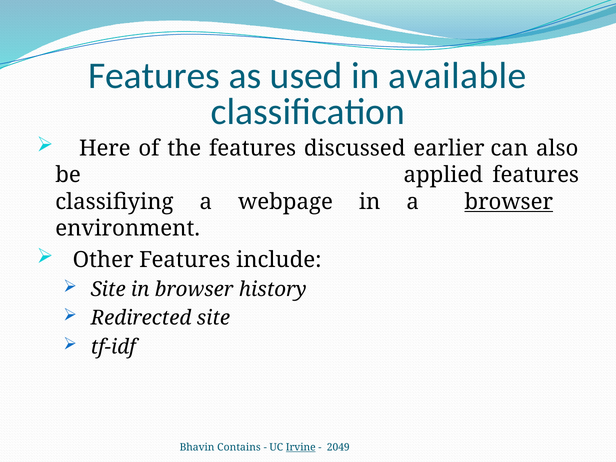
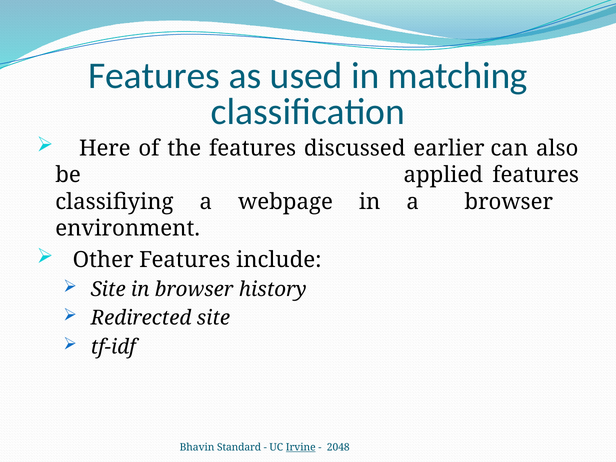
available: available -> matching (458, 76)
browser underline: present -> none (509, 202)
Contains: Contains -> Standard (239, 447)
2049: 2049 -> 2048 (338, 447)
